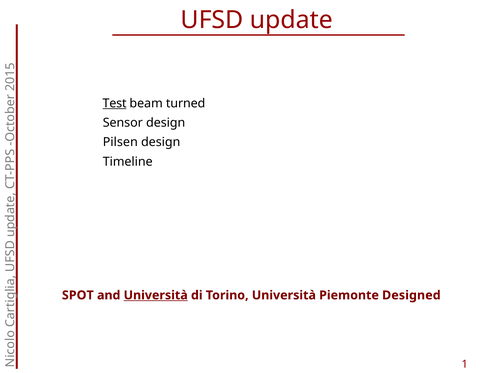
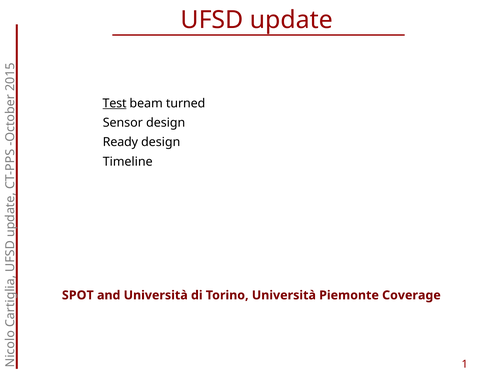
Pilsen: Pilsen -> Ready (120, 142)
Università underline: present -> none (156, 296)
Designed: Designed -> Coverage (411, 296)
